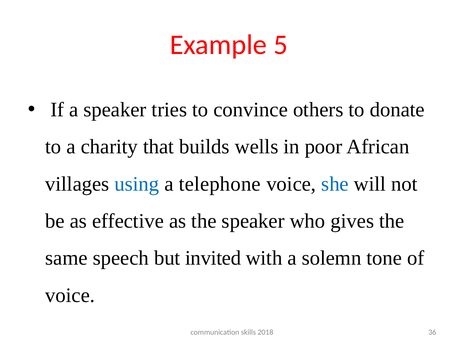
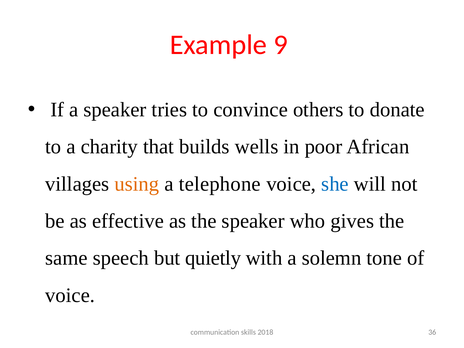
5: 5 -> 9 (281, 45)
using colour: blue -> orange (137, 184)
invited: invited -> quietly (213, 258)
